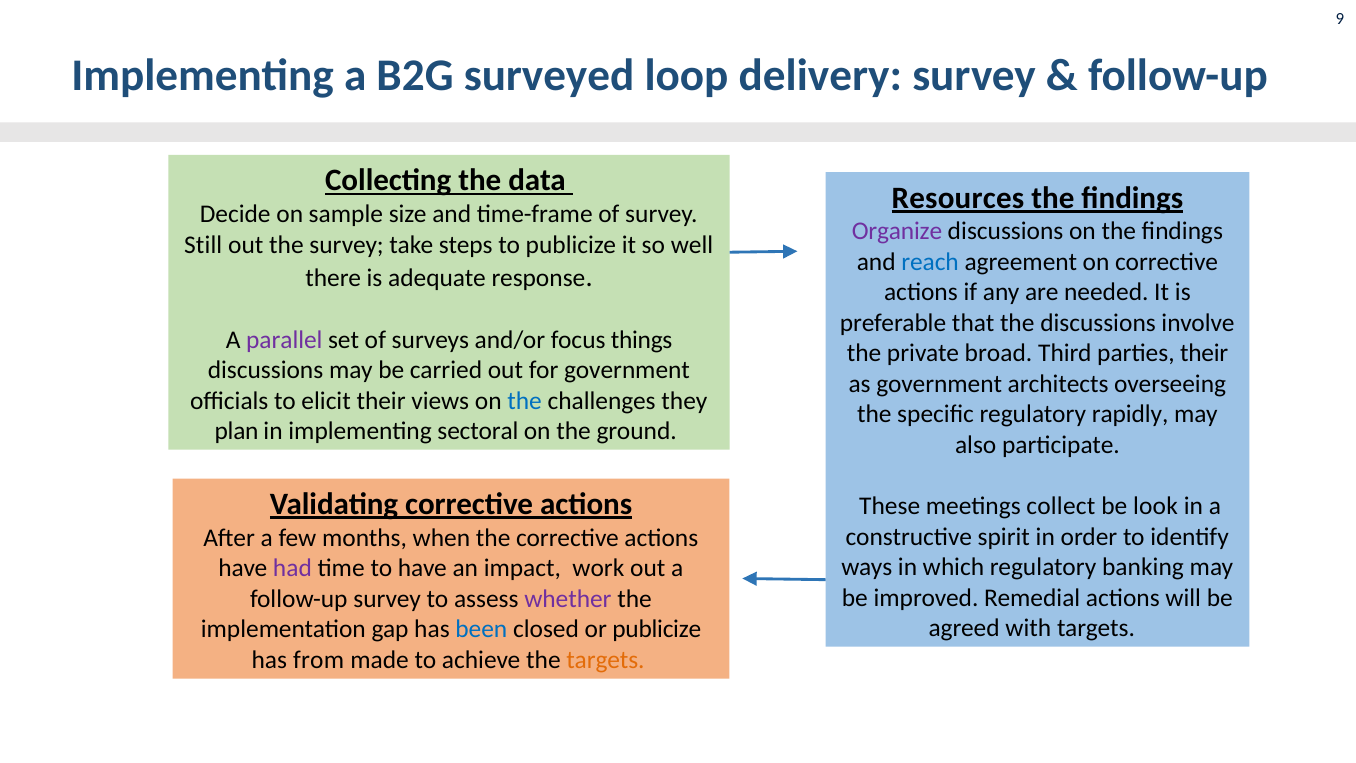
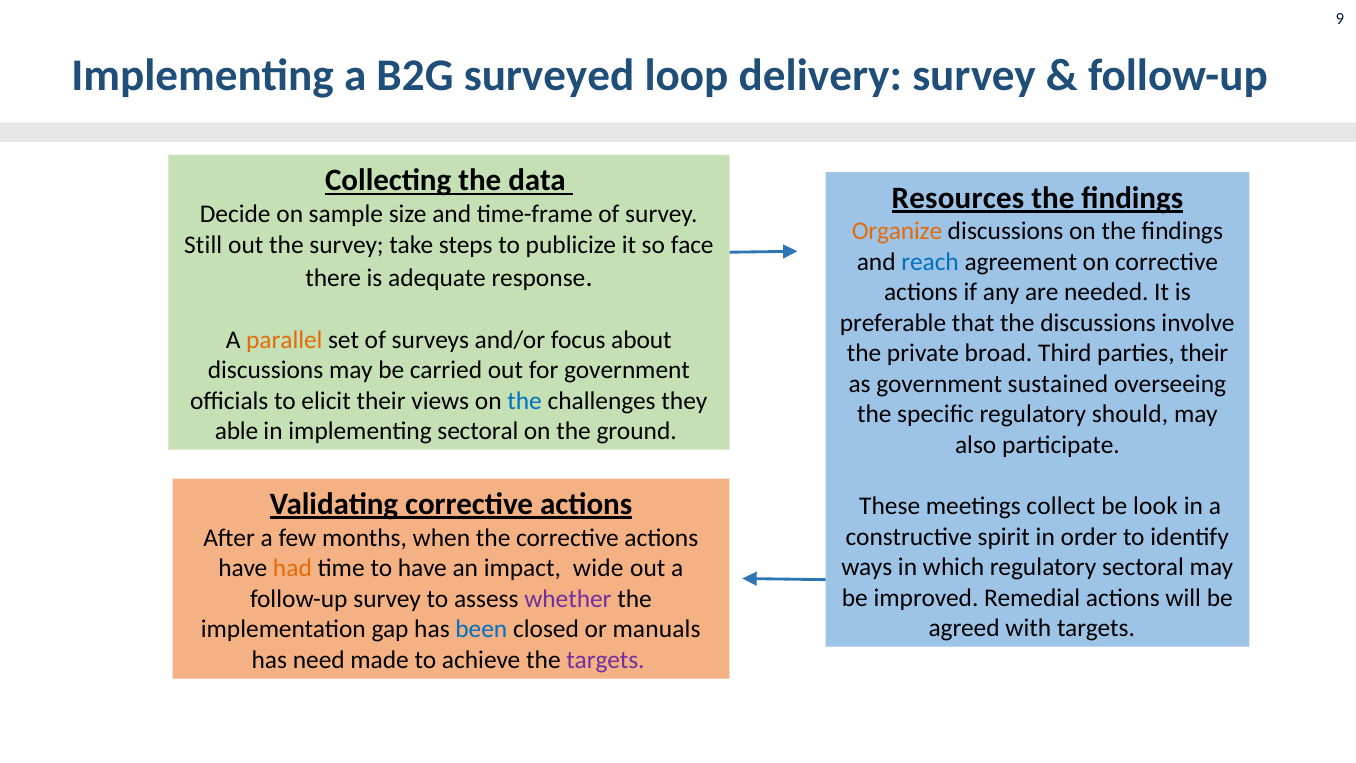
Organize colour: purple -> orange (897, 231)
well: well -> face (692, 245)
parallel colour: purple -> orange (284, 340)
things: things -> about (641, 340)
architects: architects -> sustained (1058, 384)
rapidly: rapidly -> should (1130, 414)
plan: plan -> able (237, 431)
regulatory banking: banking -> sectoral (1143, 567)
had colour: purple -> orange (292, 568)
work: work -> wide (598, 568)
or publicize: publicize -> manuals (657, 629)
from: from -> need (319, 660)
targets colour: orange -> purple (605, 660)
